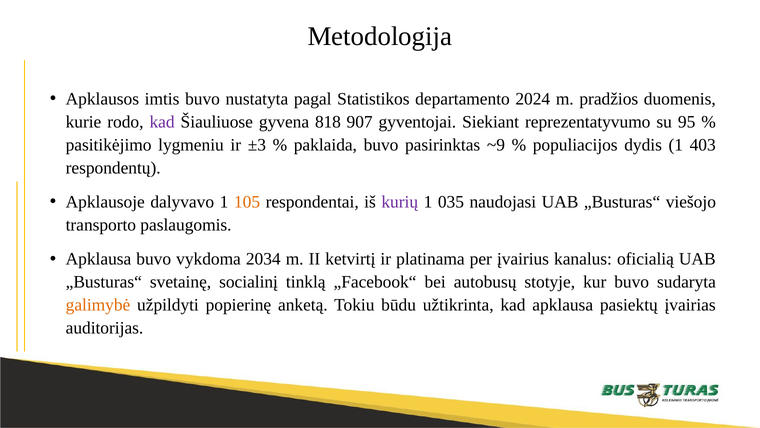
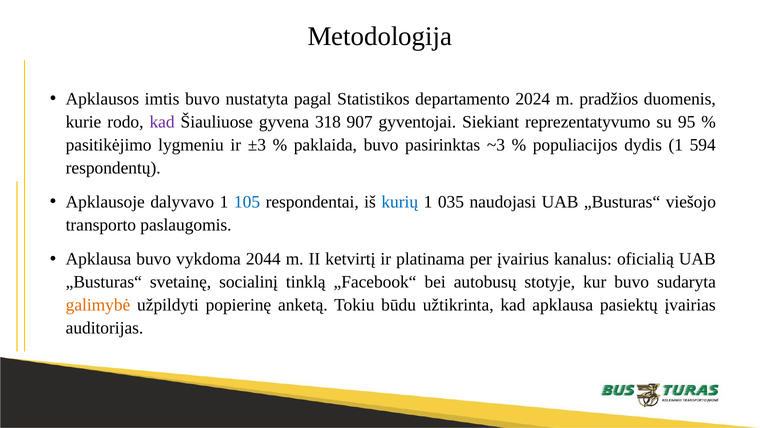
818: 818 -> 318 (328, 122)
~9: ~9 -> ~3 (496, 145)
403: 403 -> 594 (703, 145)
105 colour: orange -> blue (247, 202)
kurių colour: purple -> blue (400, 202)
2034: 2034 -> 2044 (263, 259)
